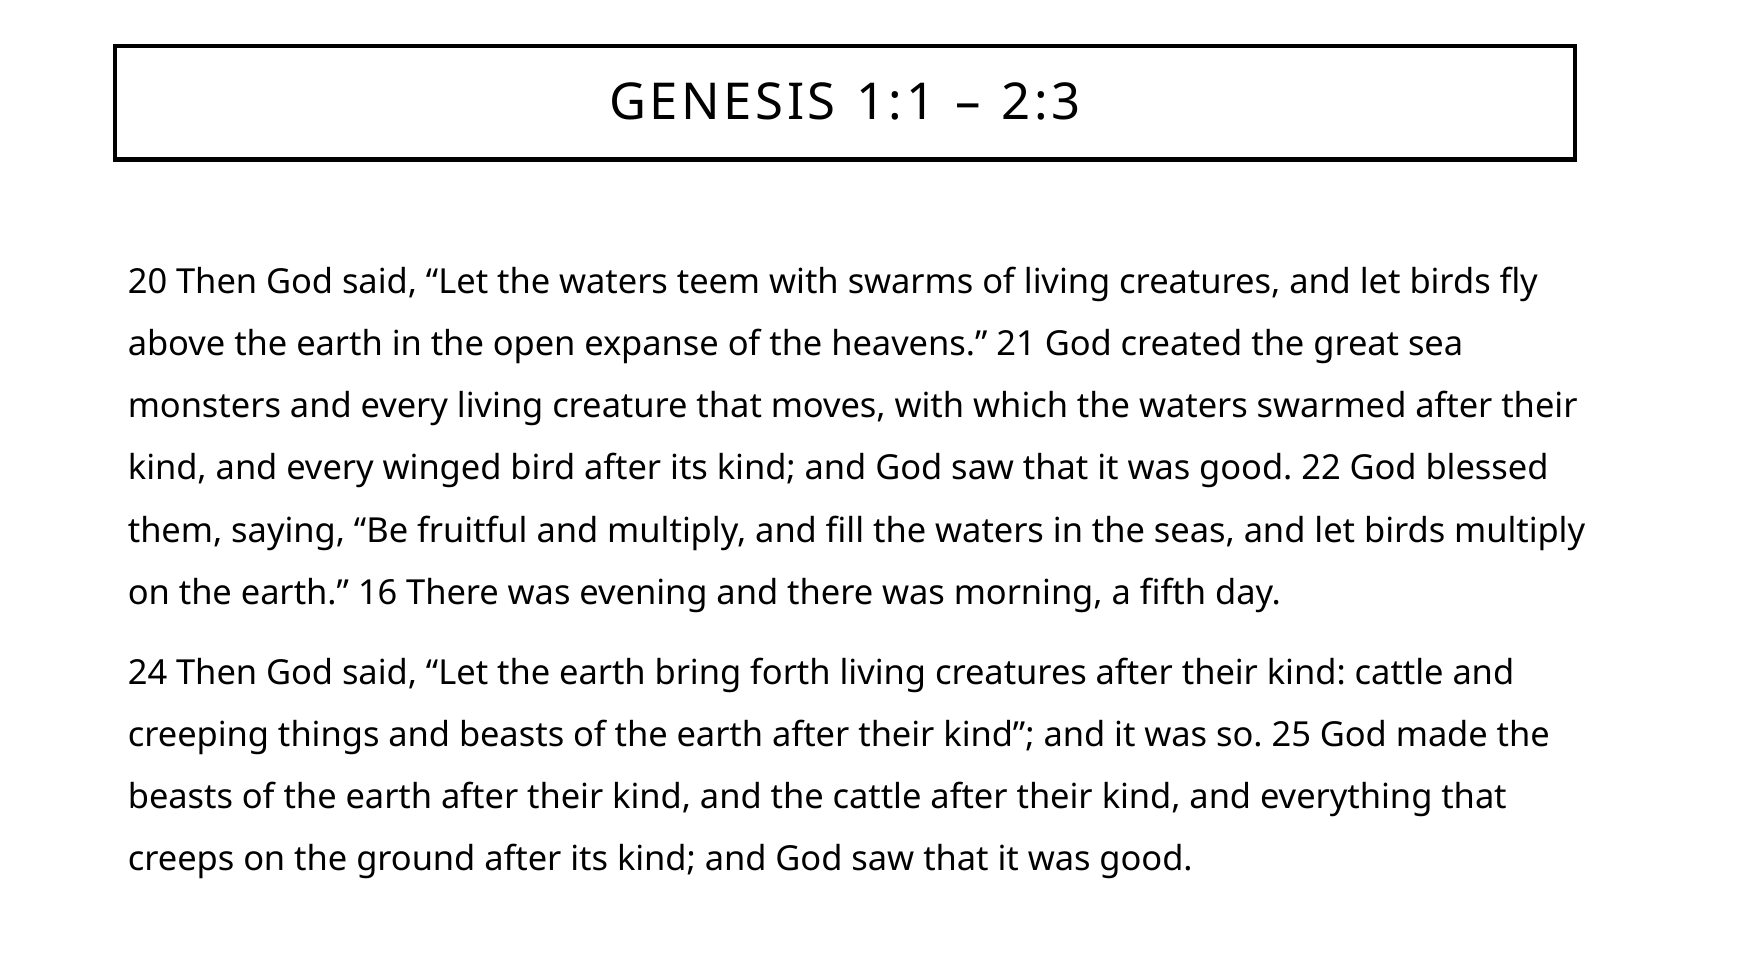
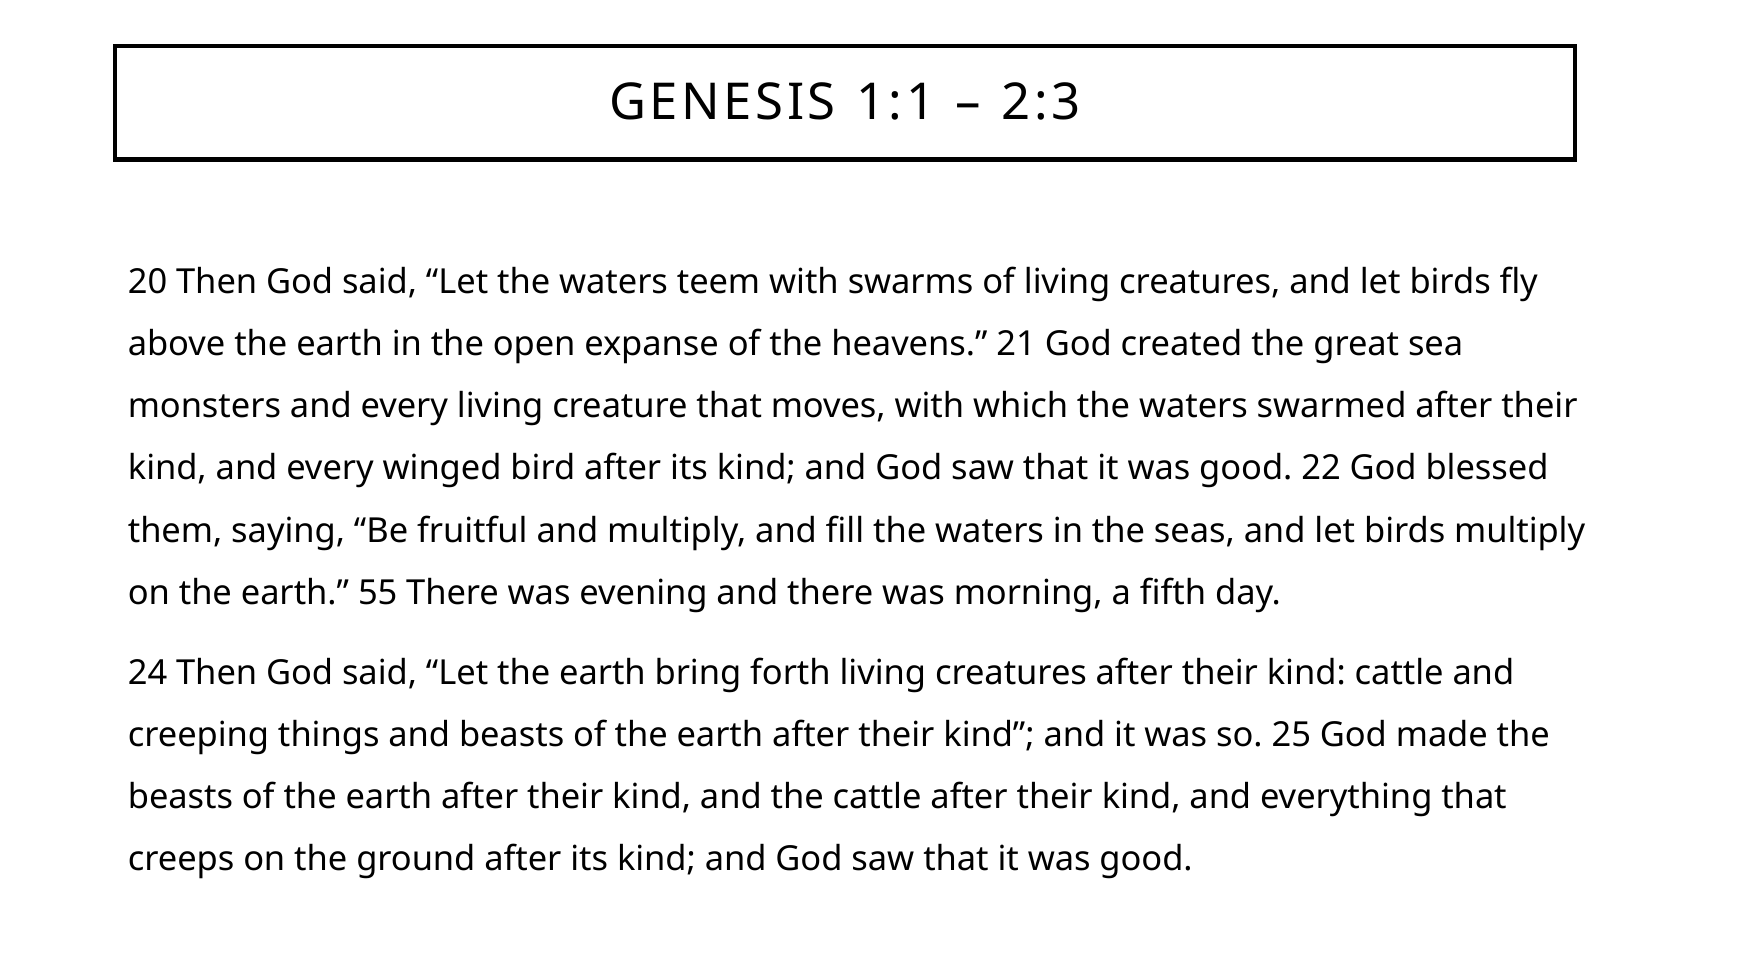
16: 16 -> 55 (378, 593)
